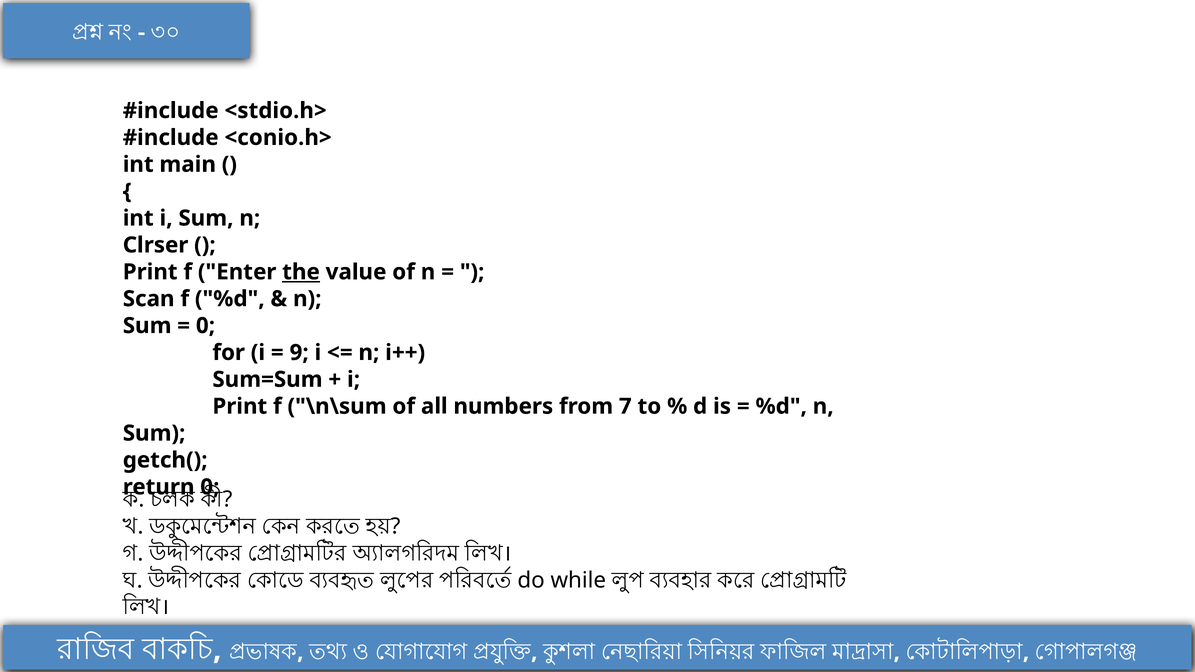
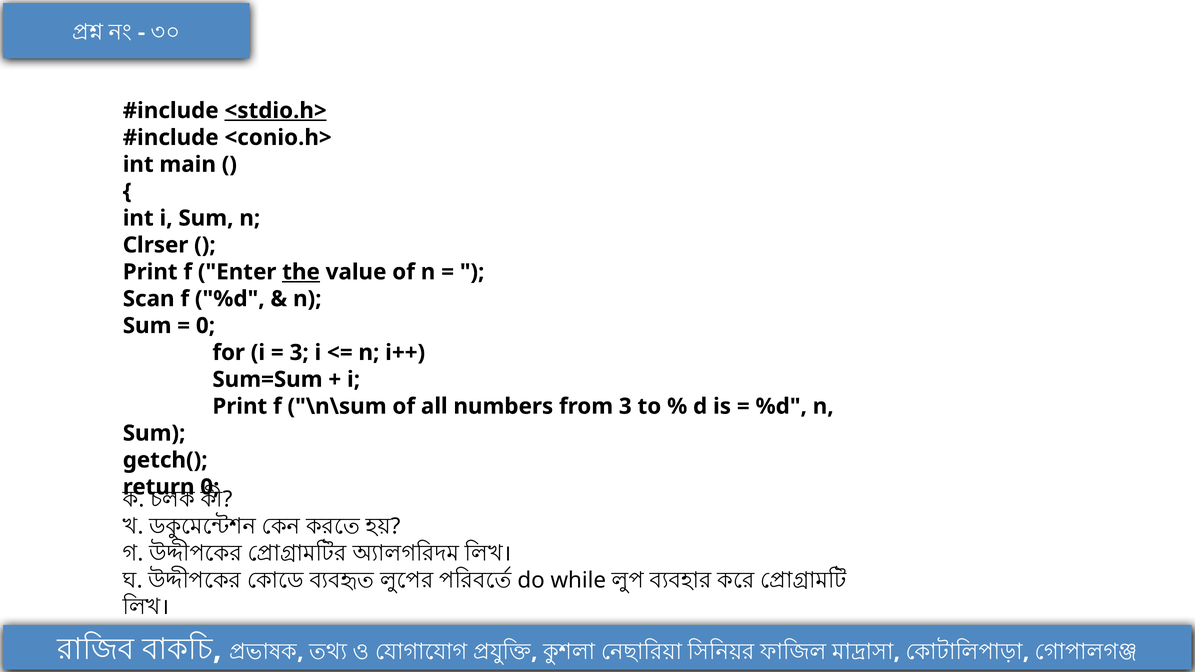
<stdio.h> underline: none -> present (276, 111)
9: 9 -> 3 (299, 353)
from 7: 7 -> 3 (625, 406)
